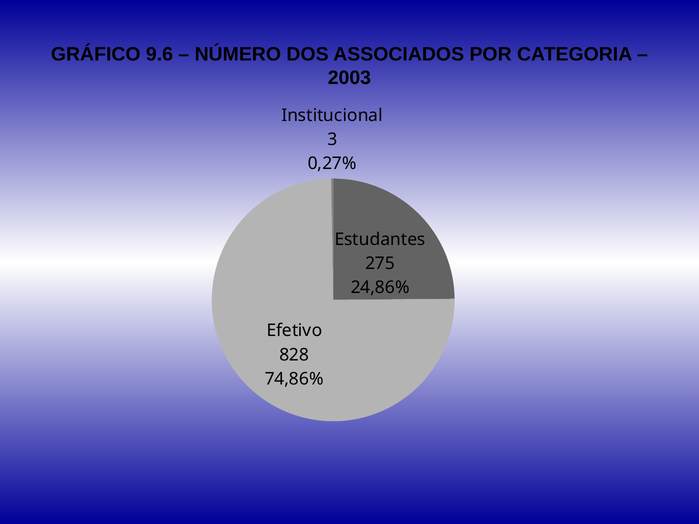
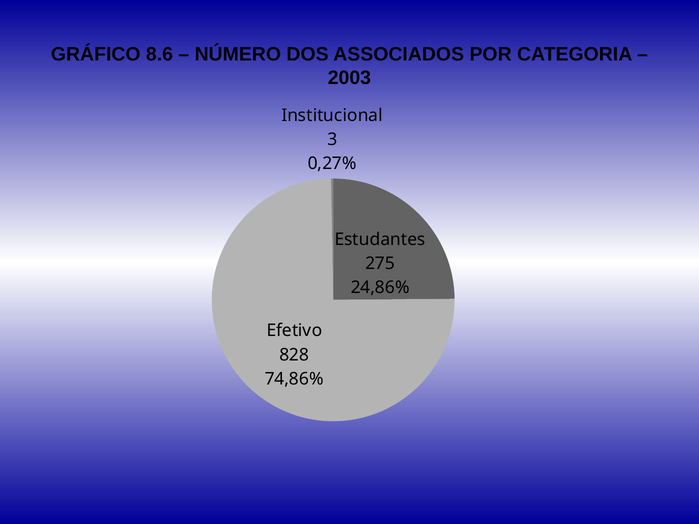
9.6: 9.6 -> 8.6 (159, 54)
